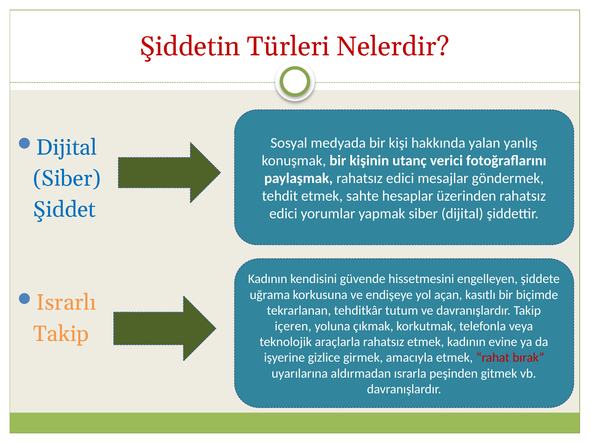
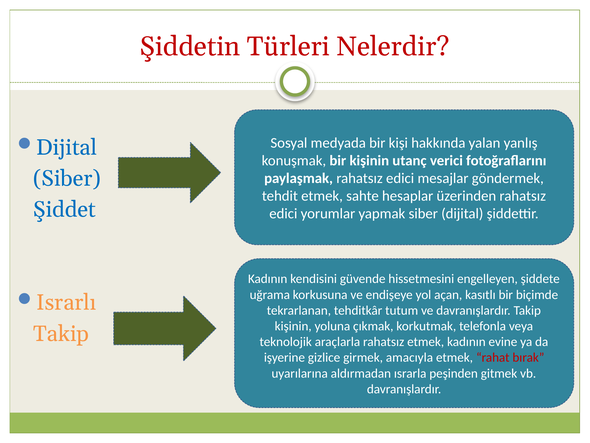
içeren: içeren -> kişinin (293, 326)
